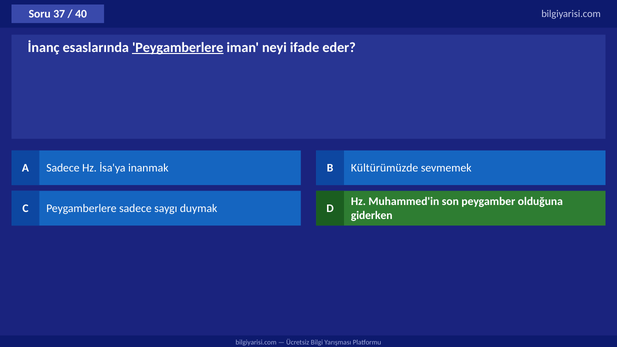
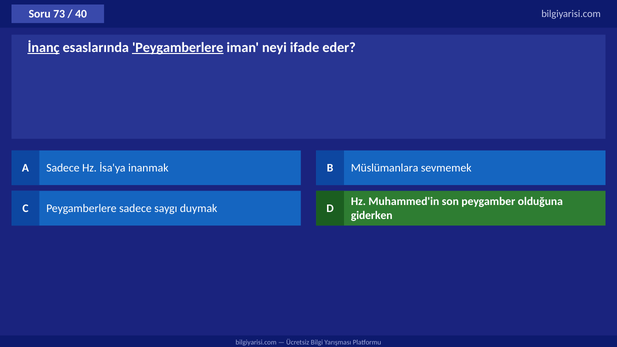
37: 37 -> 73 (59, 14)
İnanç underline: none -> present (44, 47)
Kültürümüzde: Kültürümüzde -> Müslümanlara (385, 168)
